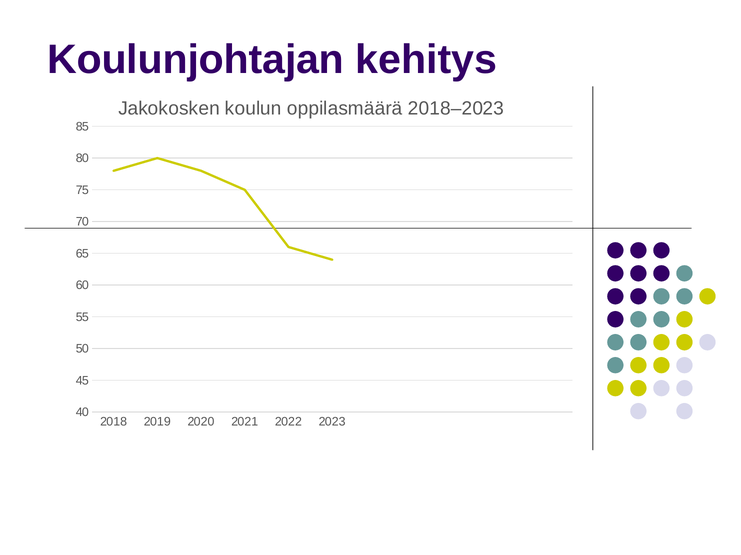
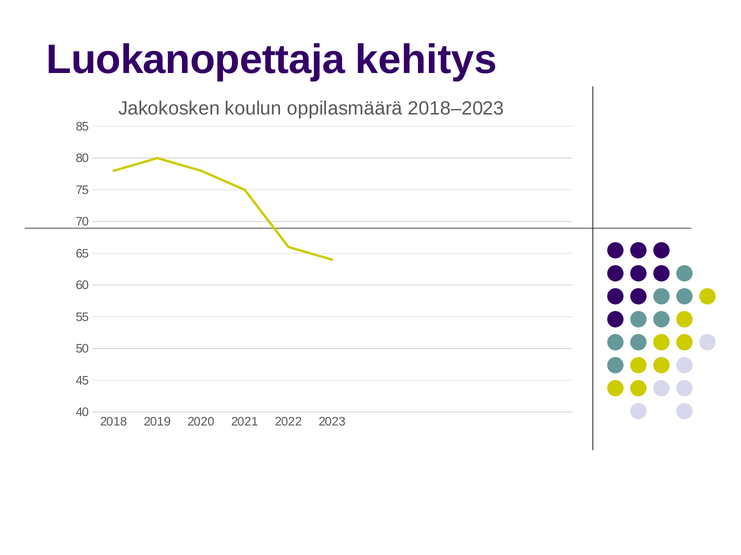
Koulunjohtajan: Koulunjohtajan -> Luokanopettaja (196, 60)
